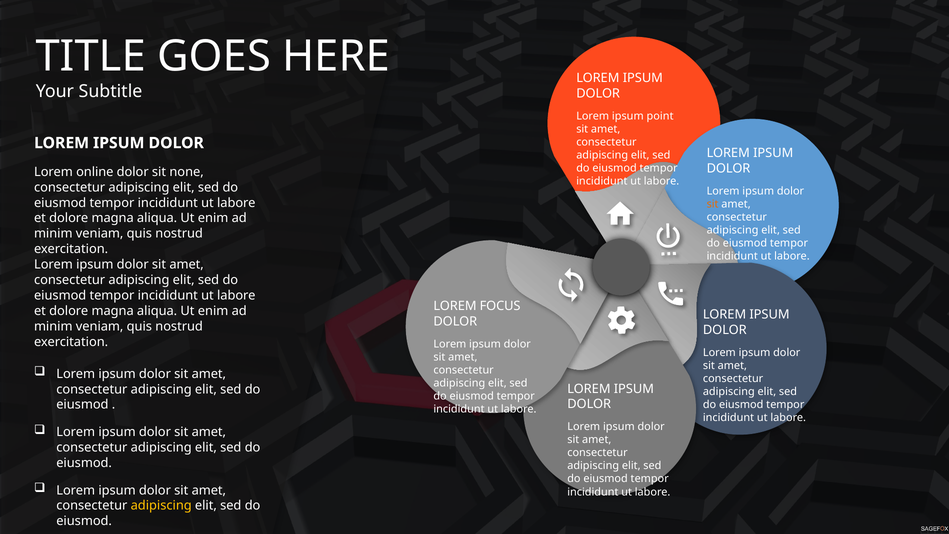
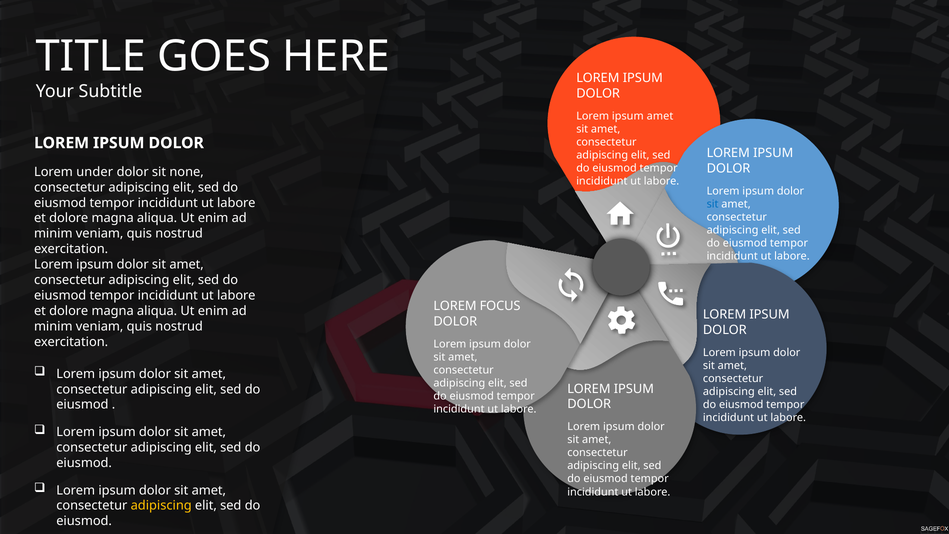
ipsum point: point -> amet (660, 116)
online: online -> under (95, 172)
sit colour: orange -> blue (713, 204)
